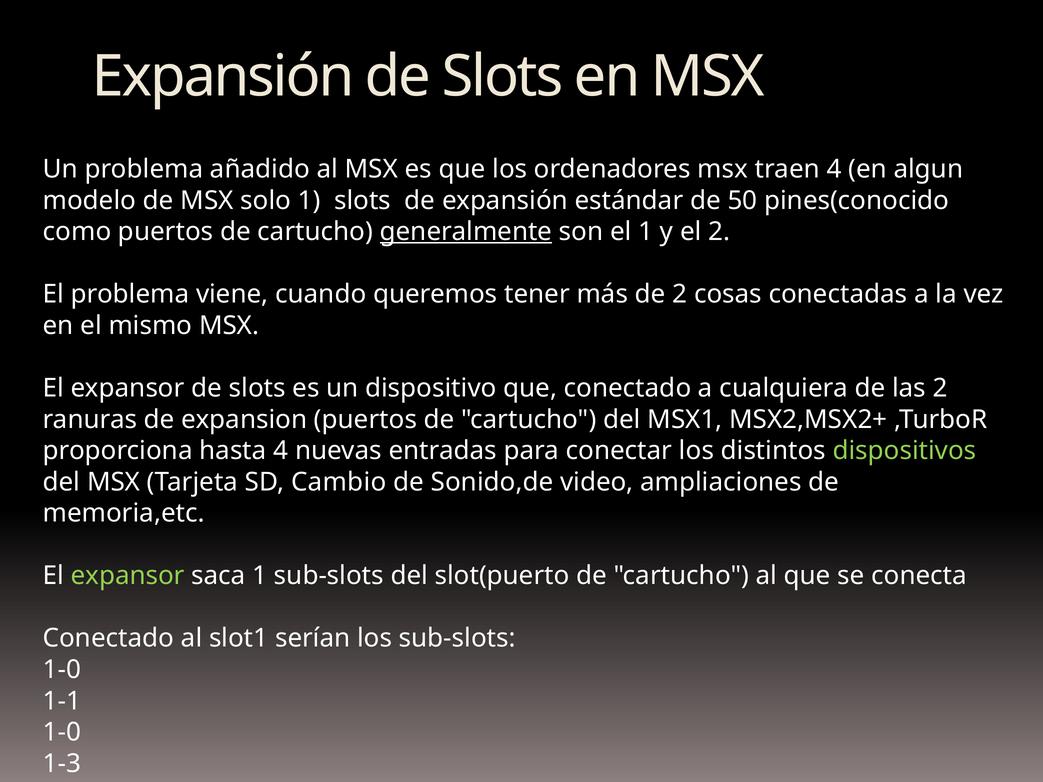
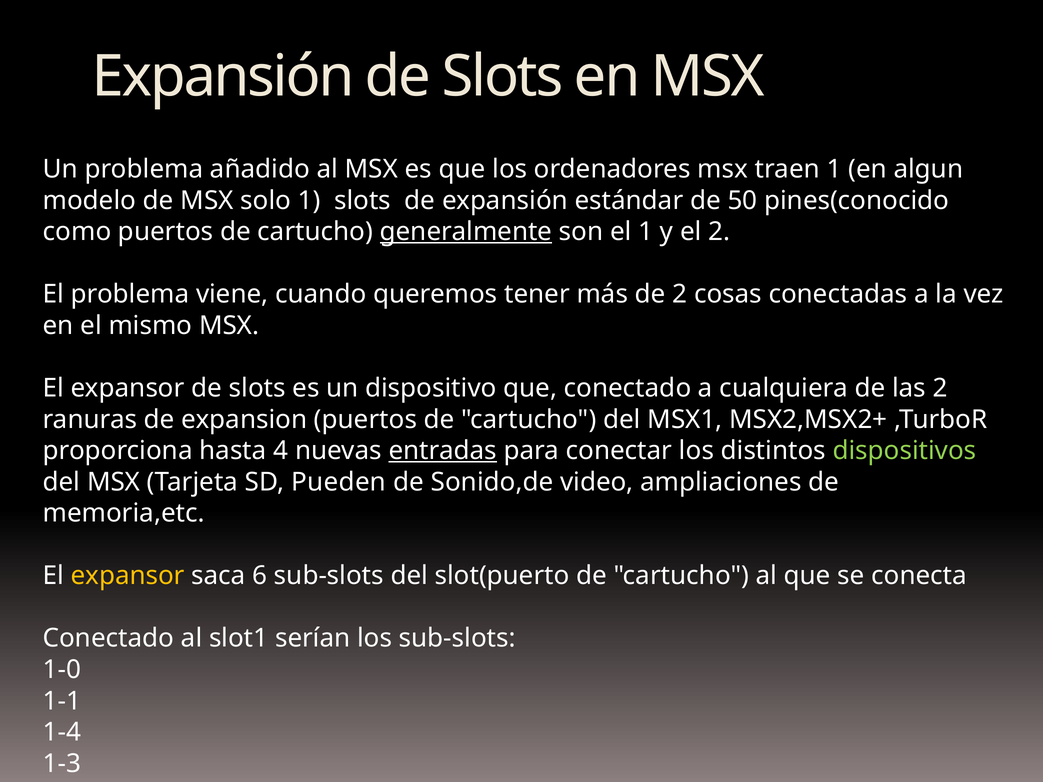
traen 4: 4 -> 1 (834, 169)
entradas underline: none -> present (443, 451)
Cambio: Cambio -> Pueden (339, 482)
expansor colour: light green -> yellow (128, 576)
saca 1: 1 -> 6 (260, 576)
1-0: 1-0 -> 1-4 (62, 732)
